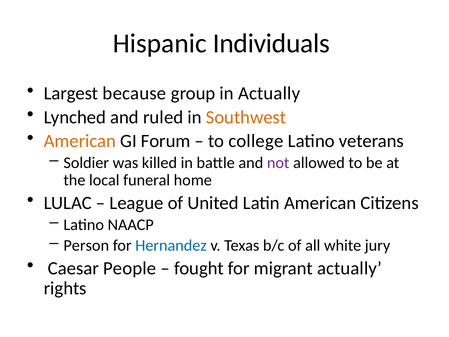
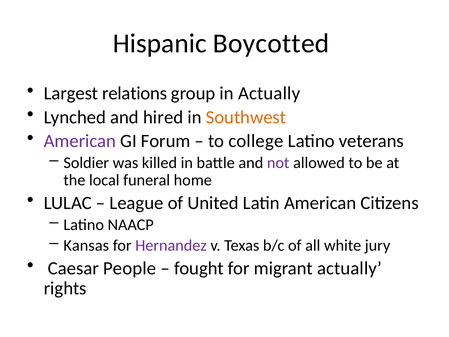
Individuals: Individuals -> Boycotted (271, 43)
because: because -> relations (135, 93)
ruled: ruled -> hired (163, 117)
American colour: orange -> purple (80, 141)
Person: Person -> Kansas (86, 245)
Hernandez colour: blue -> purple (171, 245)
